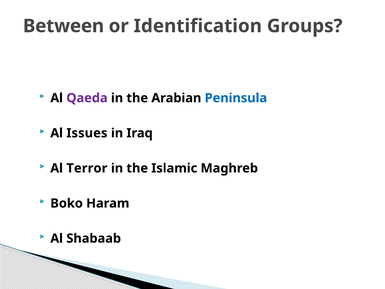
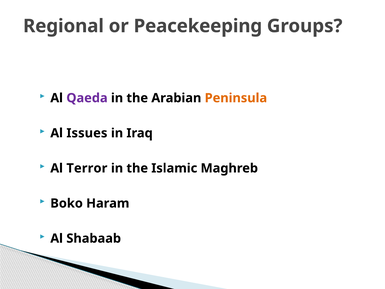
Between: Between -> Regional (63, 26)
Identification: Identification -> Peacekeeping (198, 26)
Peninsula colour: blue -> orange (236, 98)
